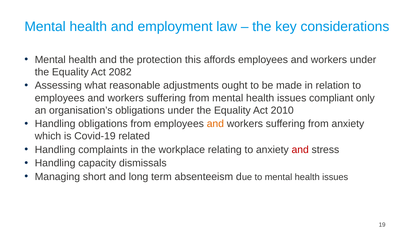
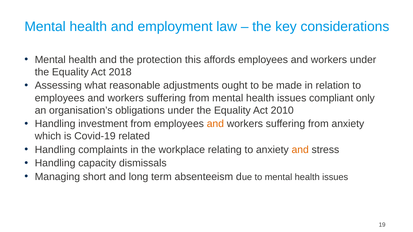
2082: 2082 -> 2018 (120, 72)
Handling obligations: obligations -> investment (103, 124)
and colour: red -> orange (300, 150)
